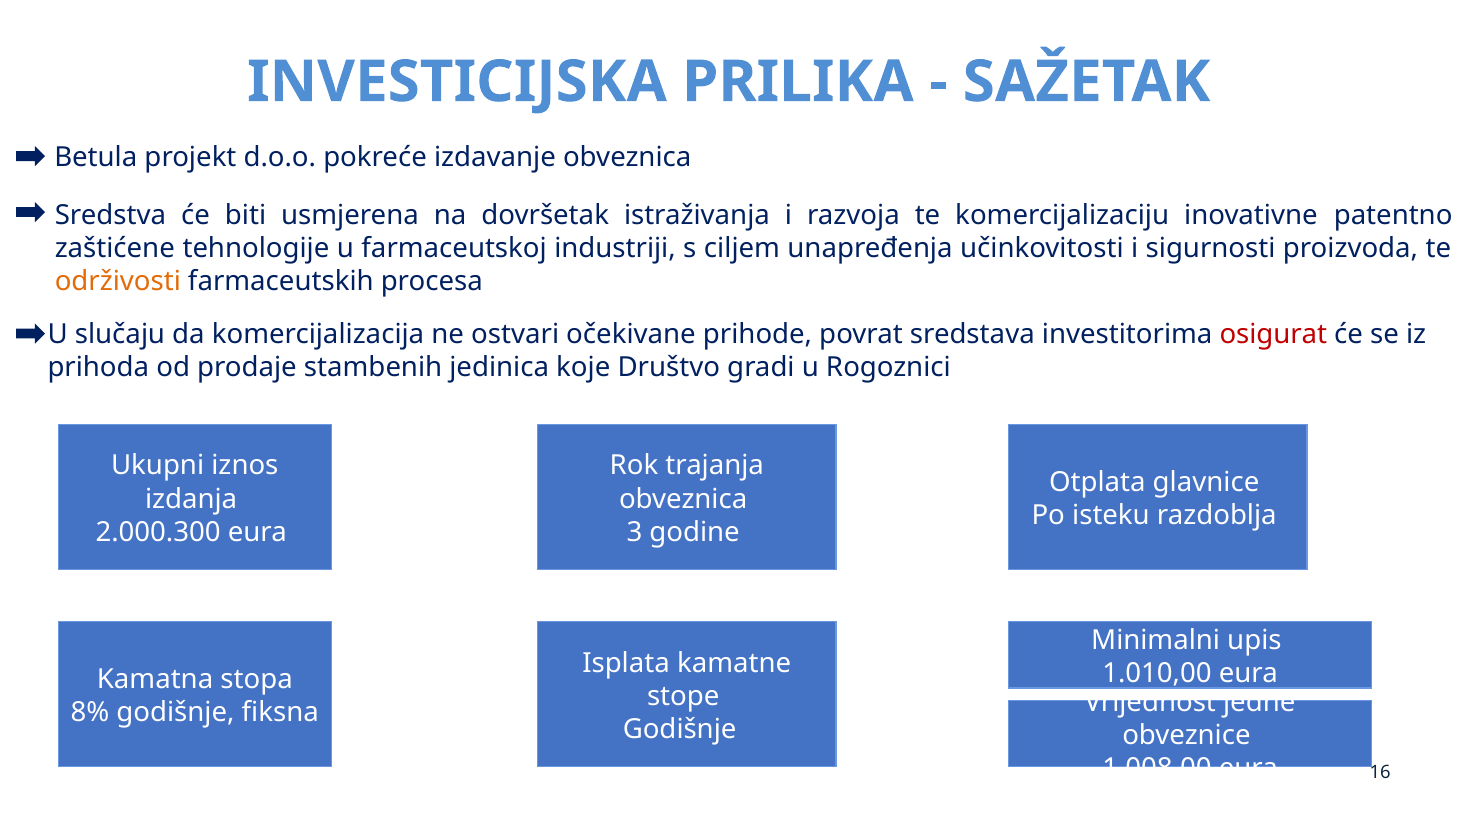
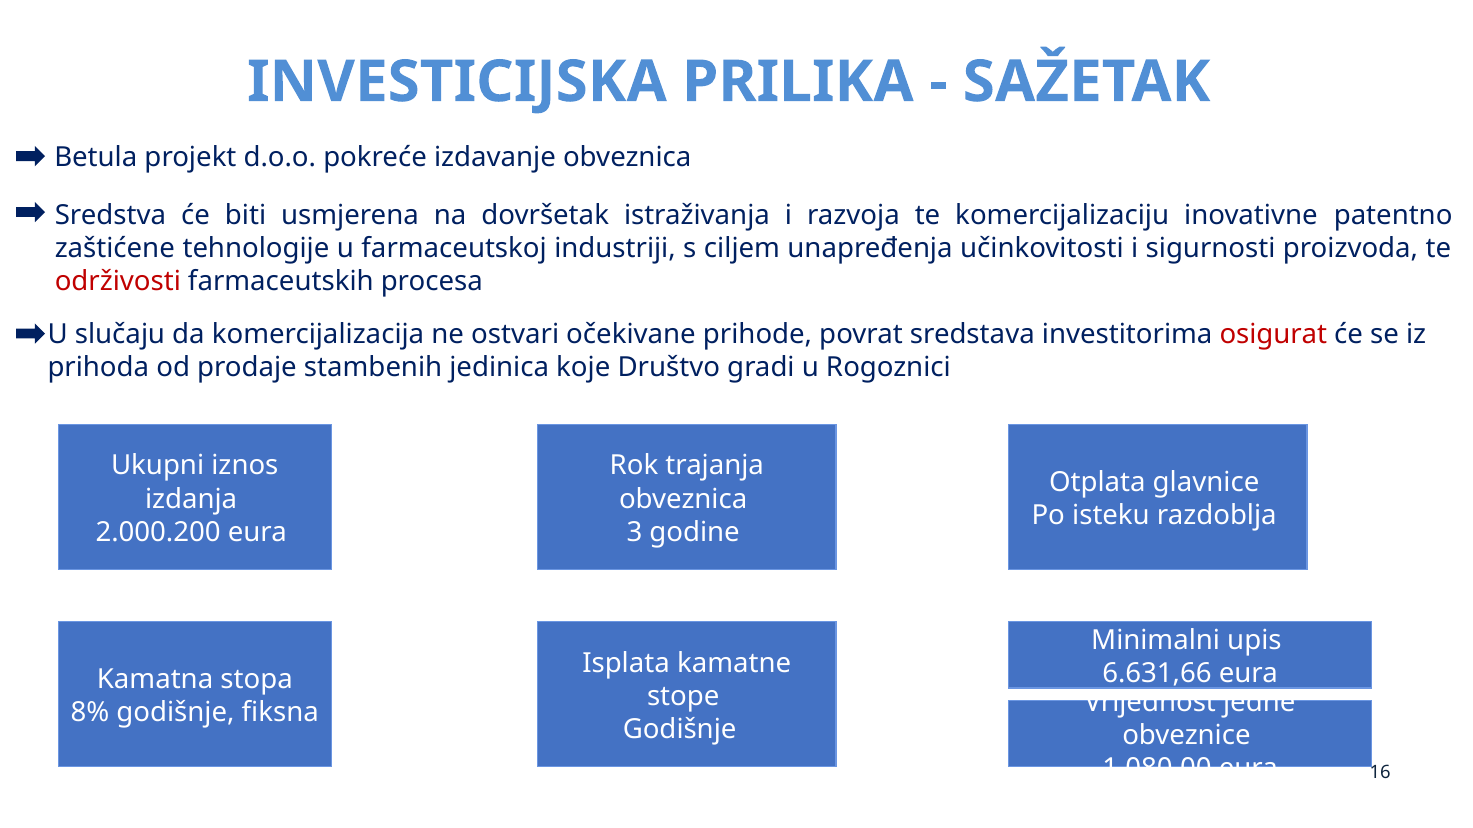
održivosti colour: orange -> red (118, 282)
2.000.300: 2.000.300 -> 2.000.200 (158, 532)
1.010,00: 1.010,00 -> 6.631,66 (1157, 674)
1.008,00: 1.008,00 -> 1.080,00 (1157, 769)
